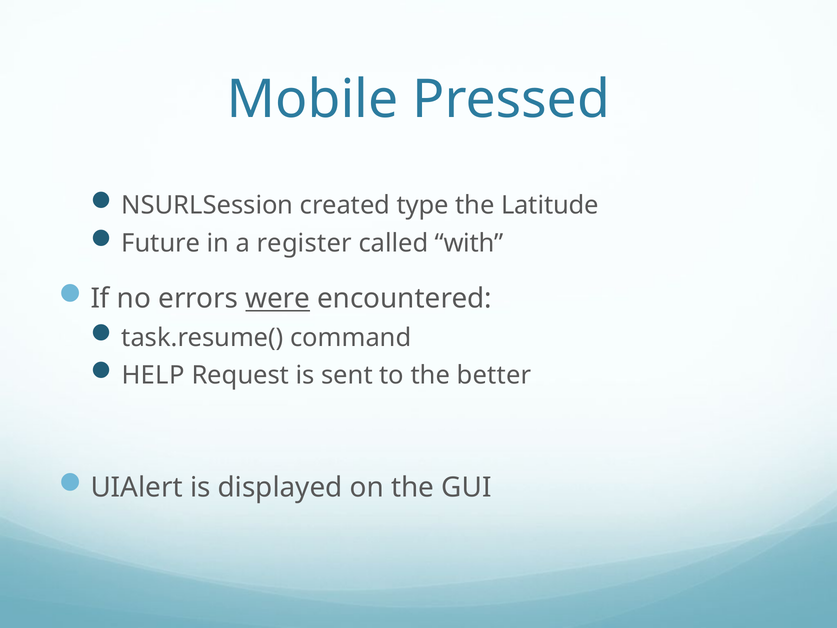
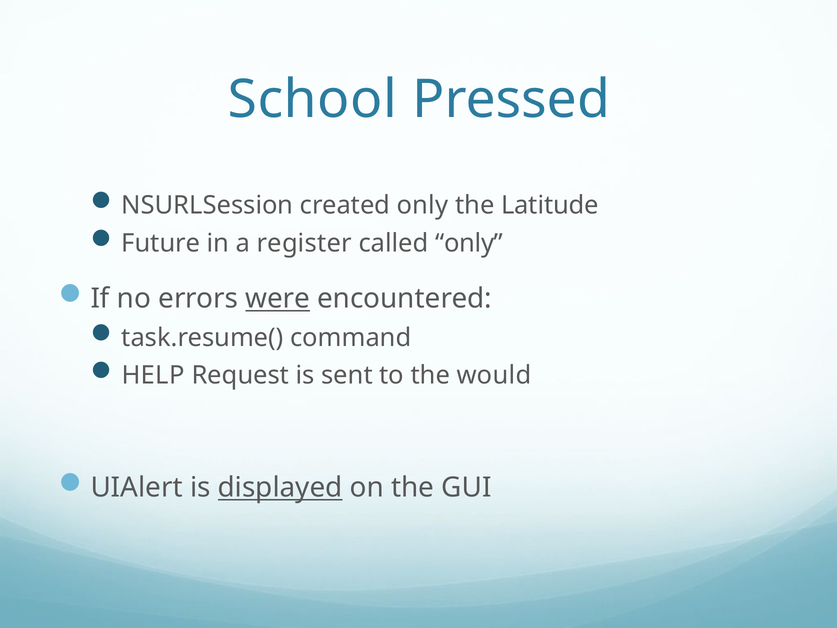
Mobile: Mobile -> School (312, 100)
created type: type -> only (422, 205)
called with: with -> only (469, 243)
better: better -> would (494, 375)
displayed underline: none -> present (280, 487)
